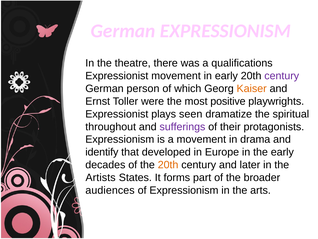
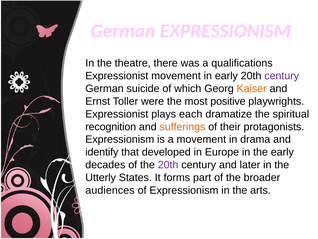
person: person -> suicide (143, 88)
seen: seen -> each (191, 114)
throughout: throughout -> recognition (111, 126)
sufferings colour: purple -> orange (182, 126)
20th colour: orange -> purple (168, 165)
Artists: Artists -> Utterly (101, 177)
